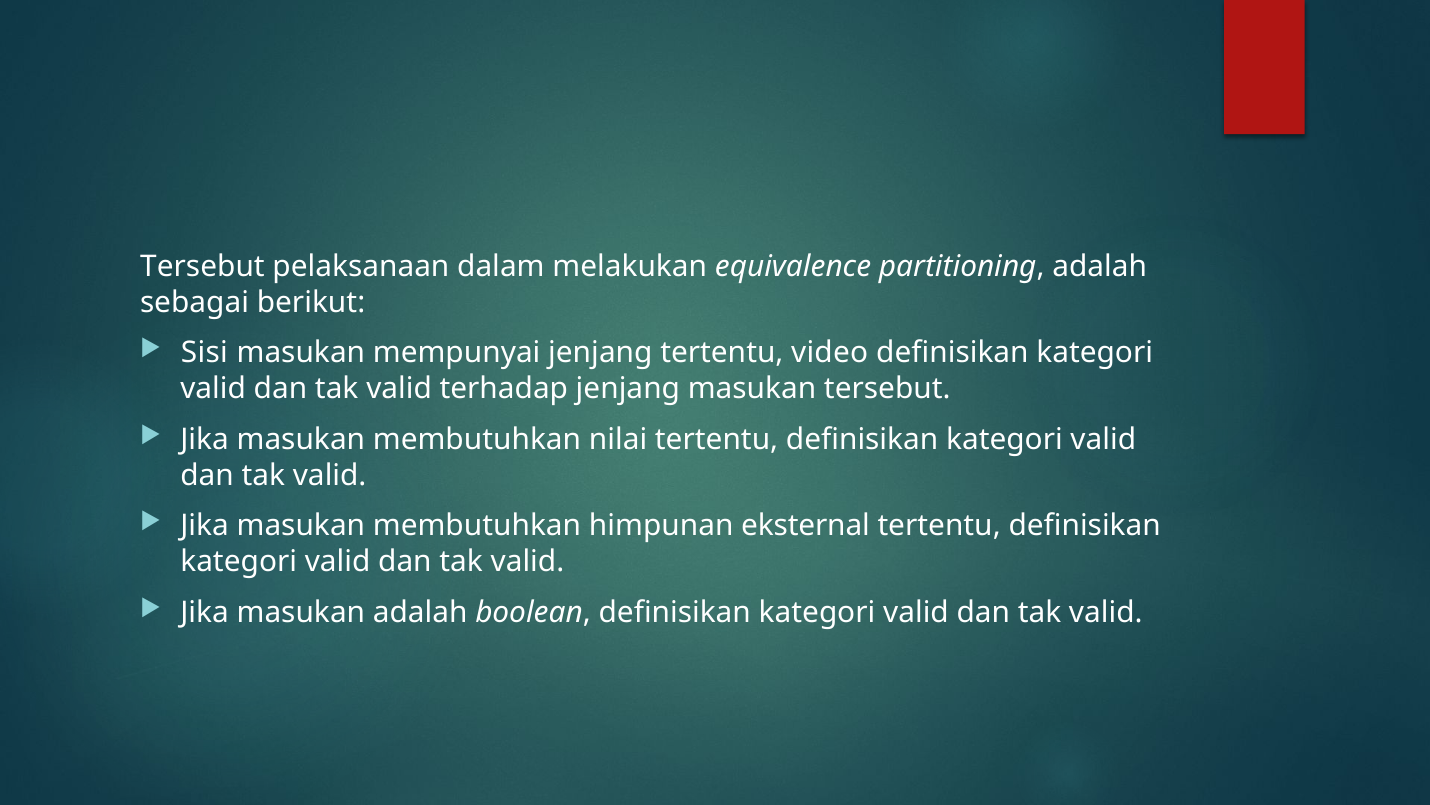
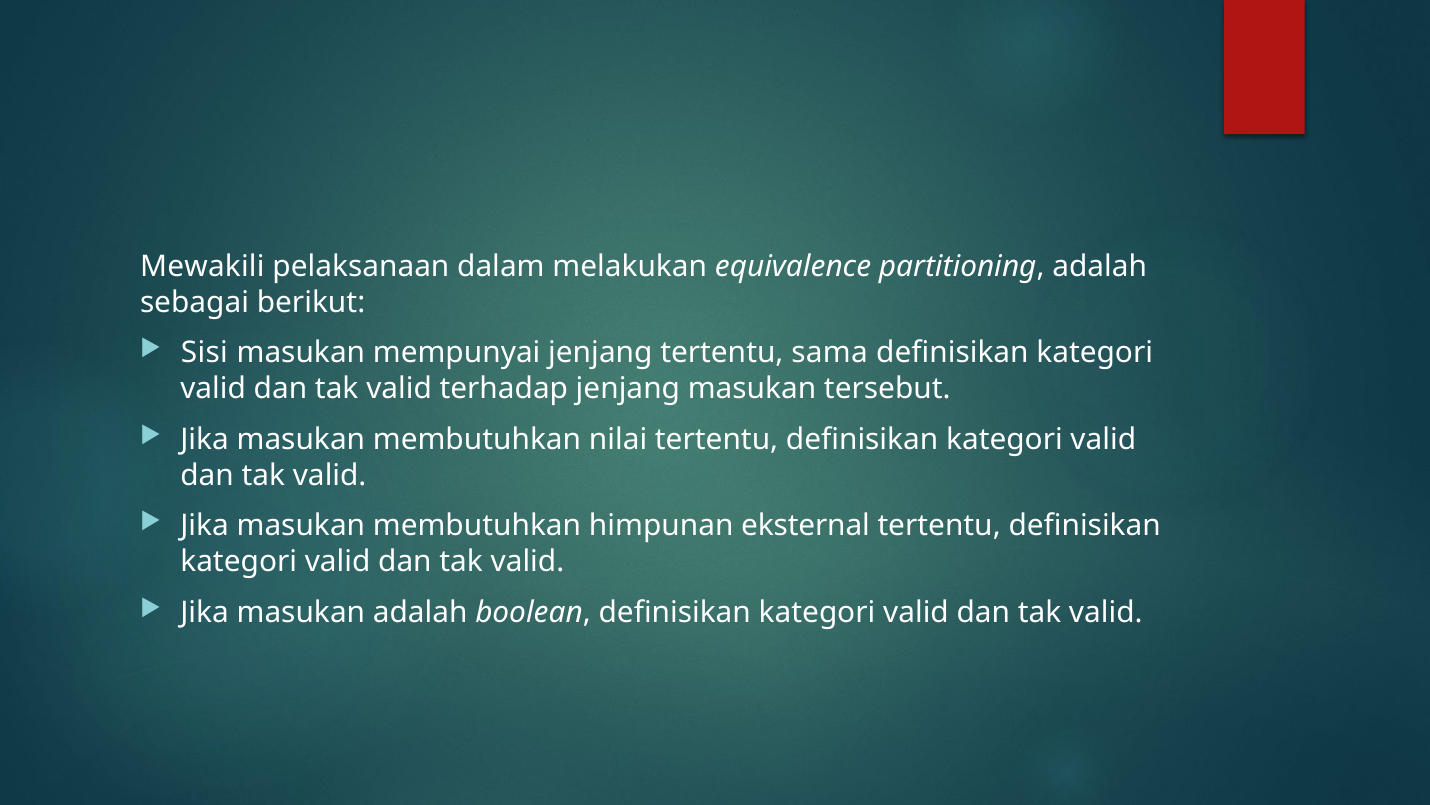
Tersebut: Tersebut -> Mewakili (202, 266)
video: video -> sama (830, 353)
